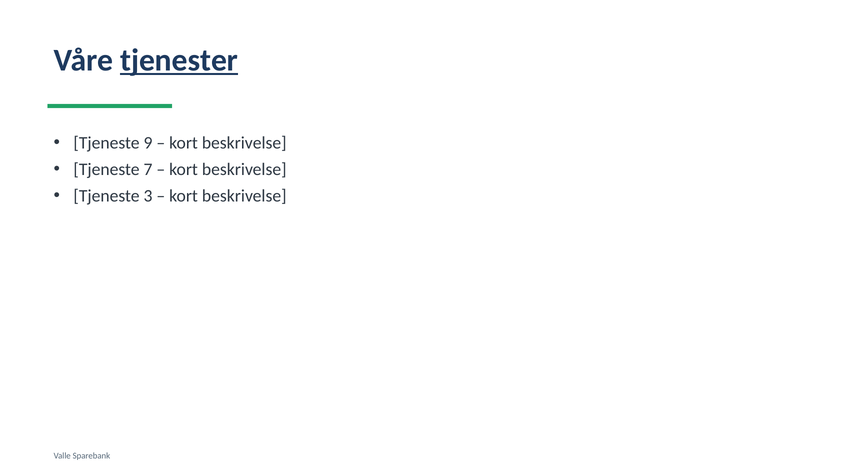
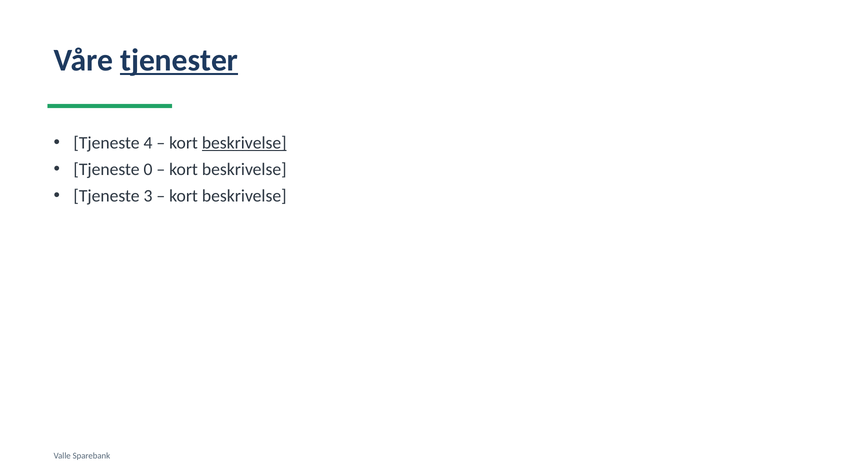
9: 9 -> 4 (148, 143)
beskrivelse underline: none -> present (244, 143)
7: 7 -> 0 (148, 169)
